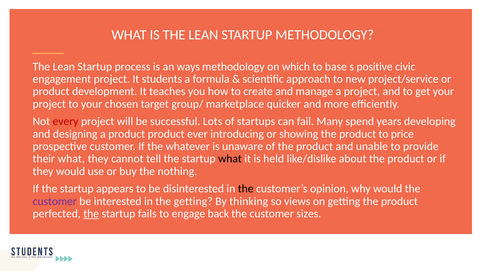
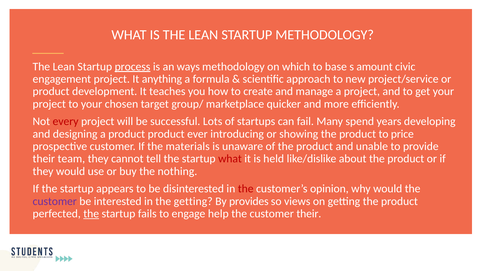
process underline: none -> present (133, 67)
positive: positive -> amount (375, 67)
students: students -> anything (162, 79)
whatever: whatever -> materials (188, 146)
their what: what -> team (71, 159)
what colour: black -> red (230, 159)
the colour: black -> red (246, 189)
thinking: thinking -> provides (249, 201)
back: back -> help (218, 214)
customer sizes: sizes -> their (309, 214)
